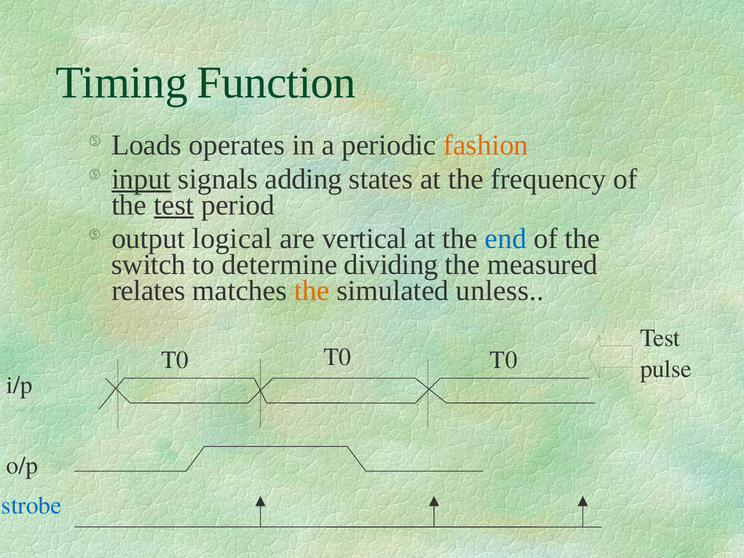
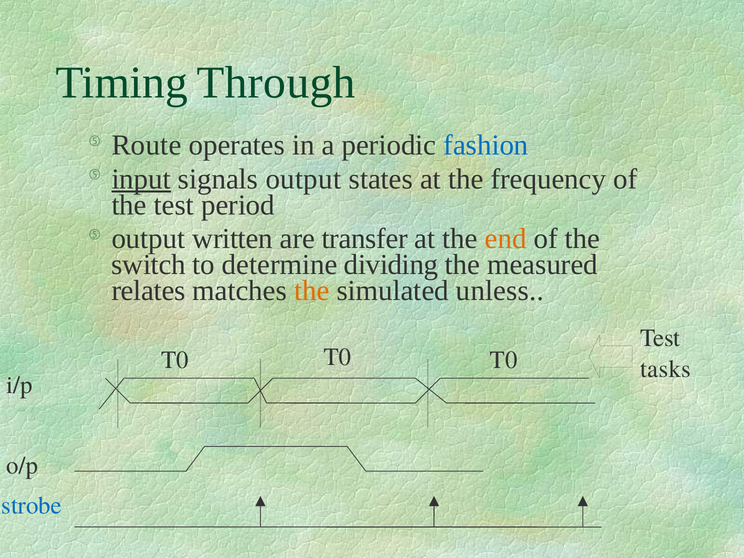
Function: Function -> Through (276, 83)
Loads: Loads -> Route (146, 145)
fashion colour: orange -> blue (486, 145)
signals adding: adding -> output (303, 179)
test underline: present -> none (174, 205)
logical: logical -> written (233, 239)
vertical: vertical -> transfer (365, 239)
end colour: blue -> orange (506, 239)
pulse: pulse -> tasks (666, 369)
